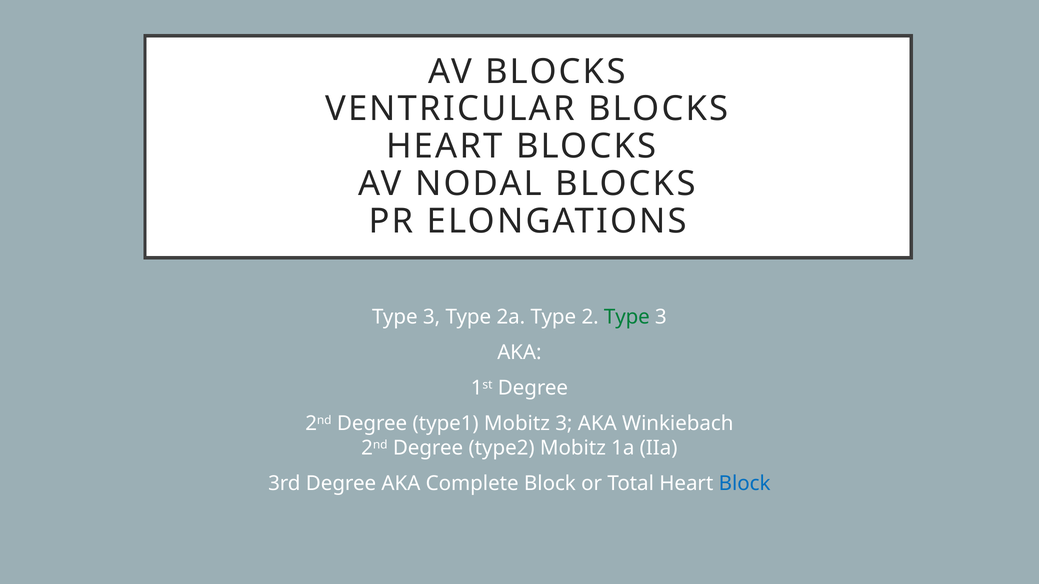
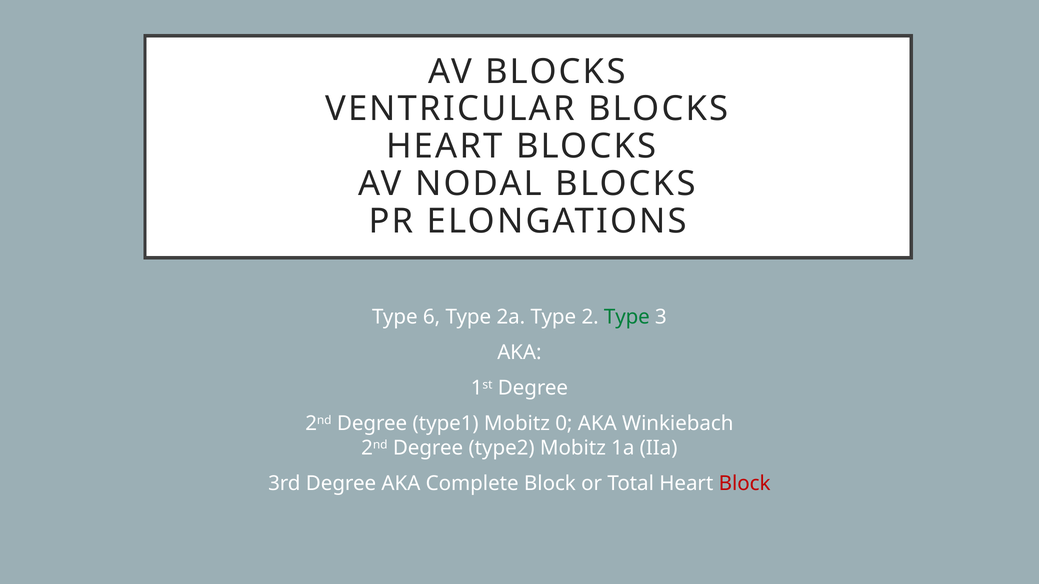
3: 3 -> 6 (432, 317)
Mobitz 3: 3 -> 0 (564, 424)
Block colour: blue -> red (745, 484)
